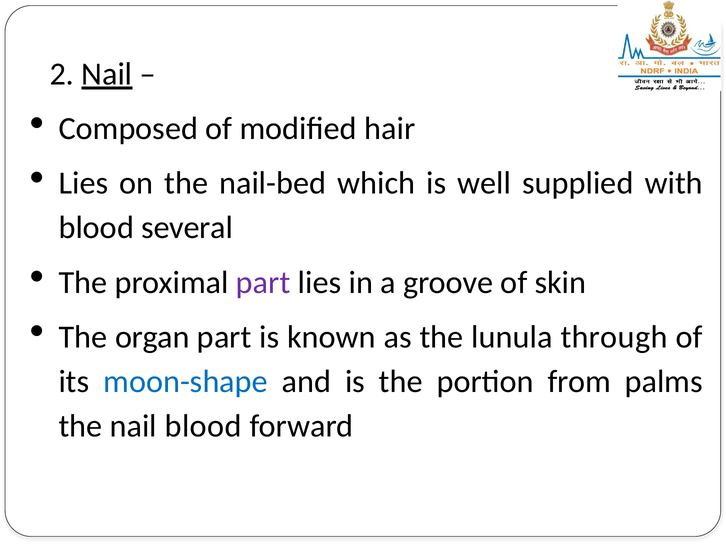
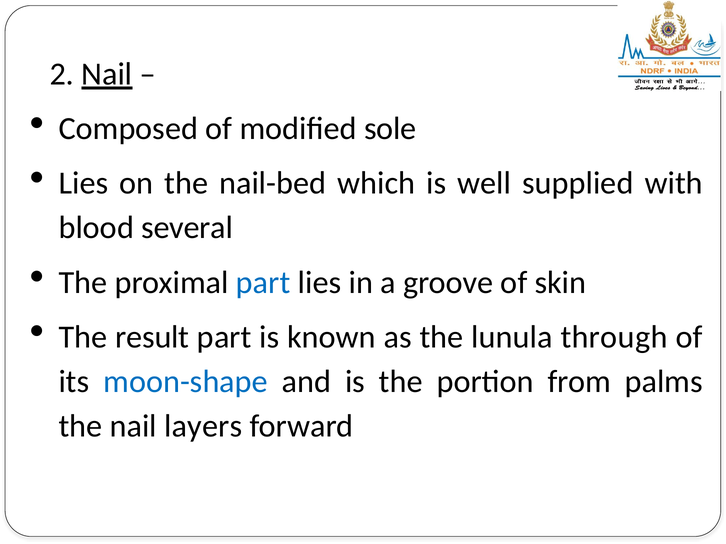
hair: hair -> sole (390, 129)
part colour: purple -> blue (263, 283)
organ: organ -> result (152, 337)
nail blood: blood -> layers (203, 426)
